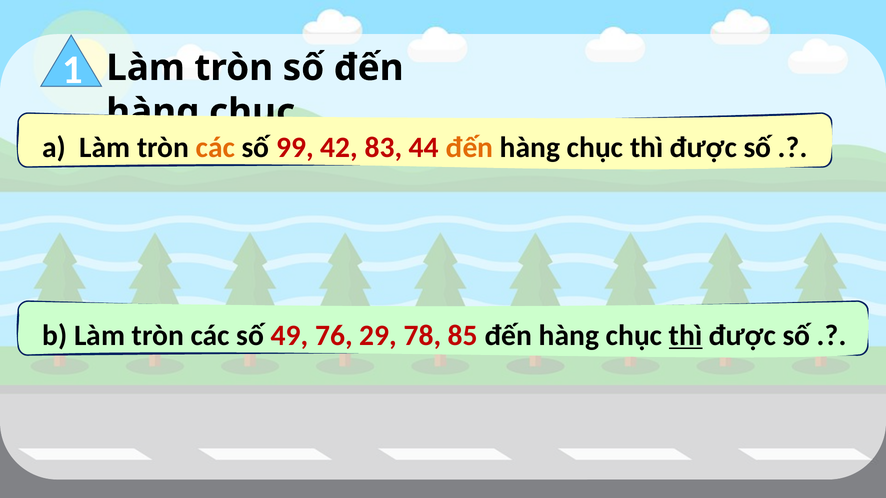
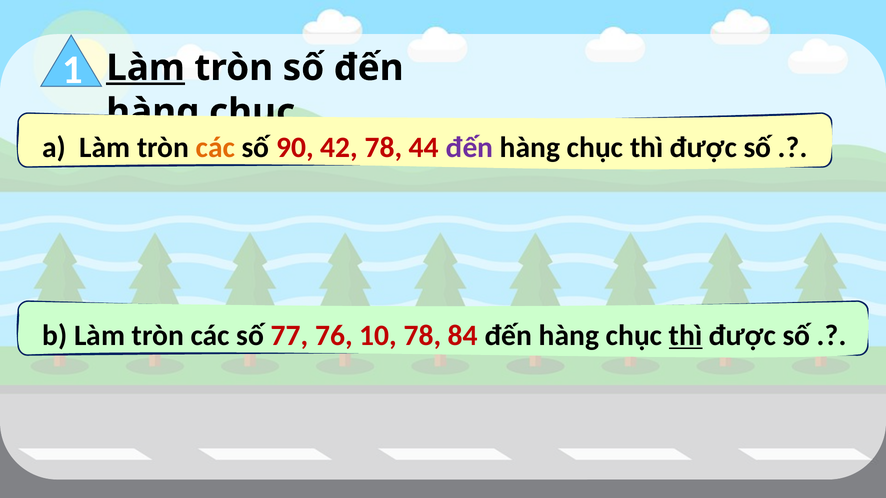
Làm underline: none -> present (146, 68)
99: 99 -> 90 (295, 148)
42 83: 83 -> 78 (383, 148)
đến colour: orange -> purple (469, 148)
49: 49 -> 77 (290, 336)
29: 29 -> 10 (378, 336)
85: 85 -> 84 (463, 336)
